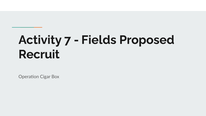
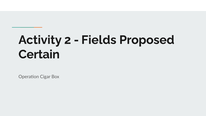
7: 7 -> 2 (68, 40)
Recruit: Recruit -> Certain (39, 54)
